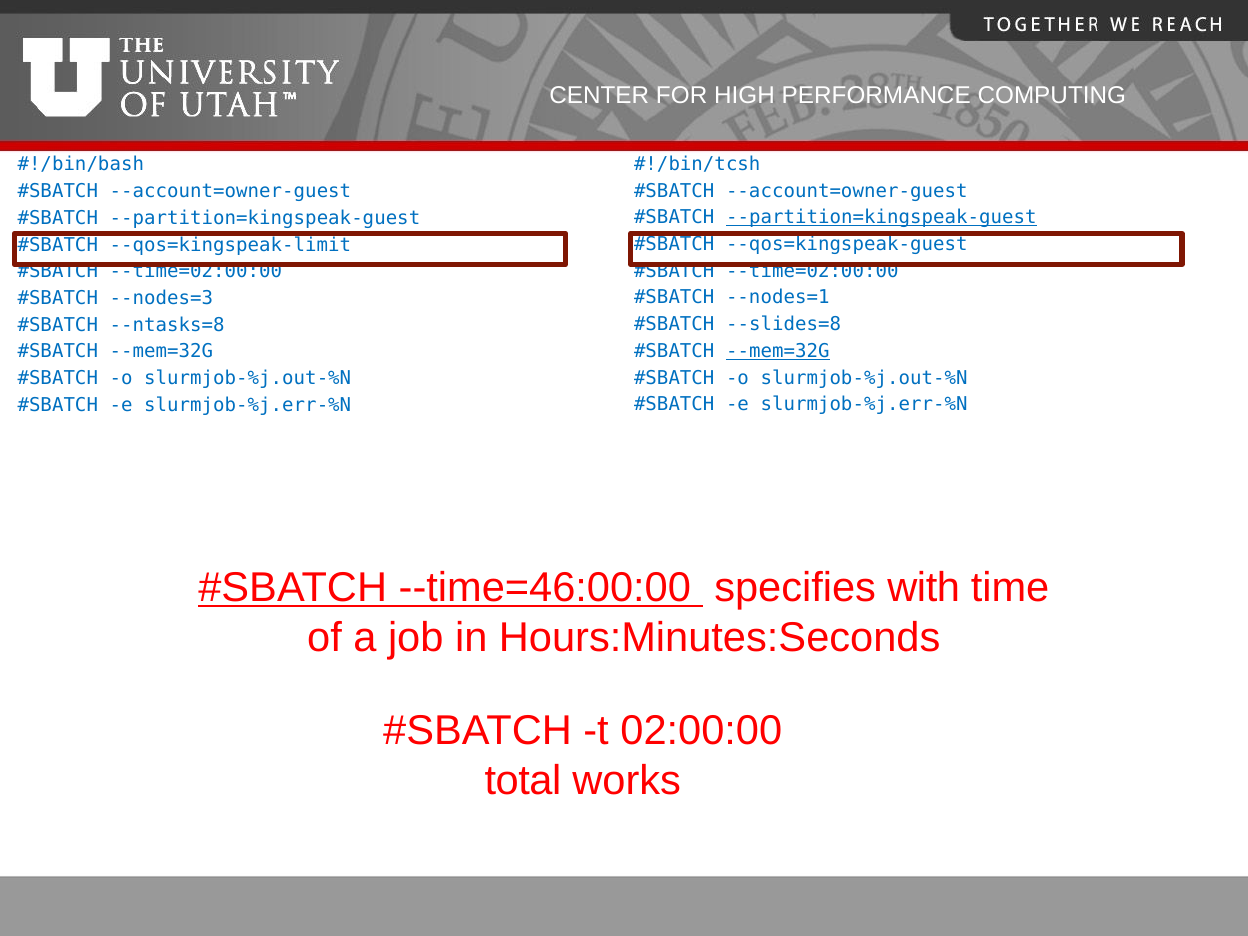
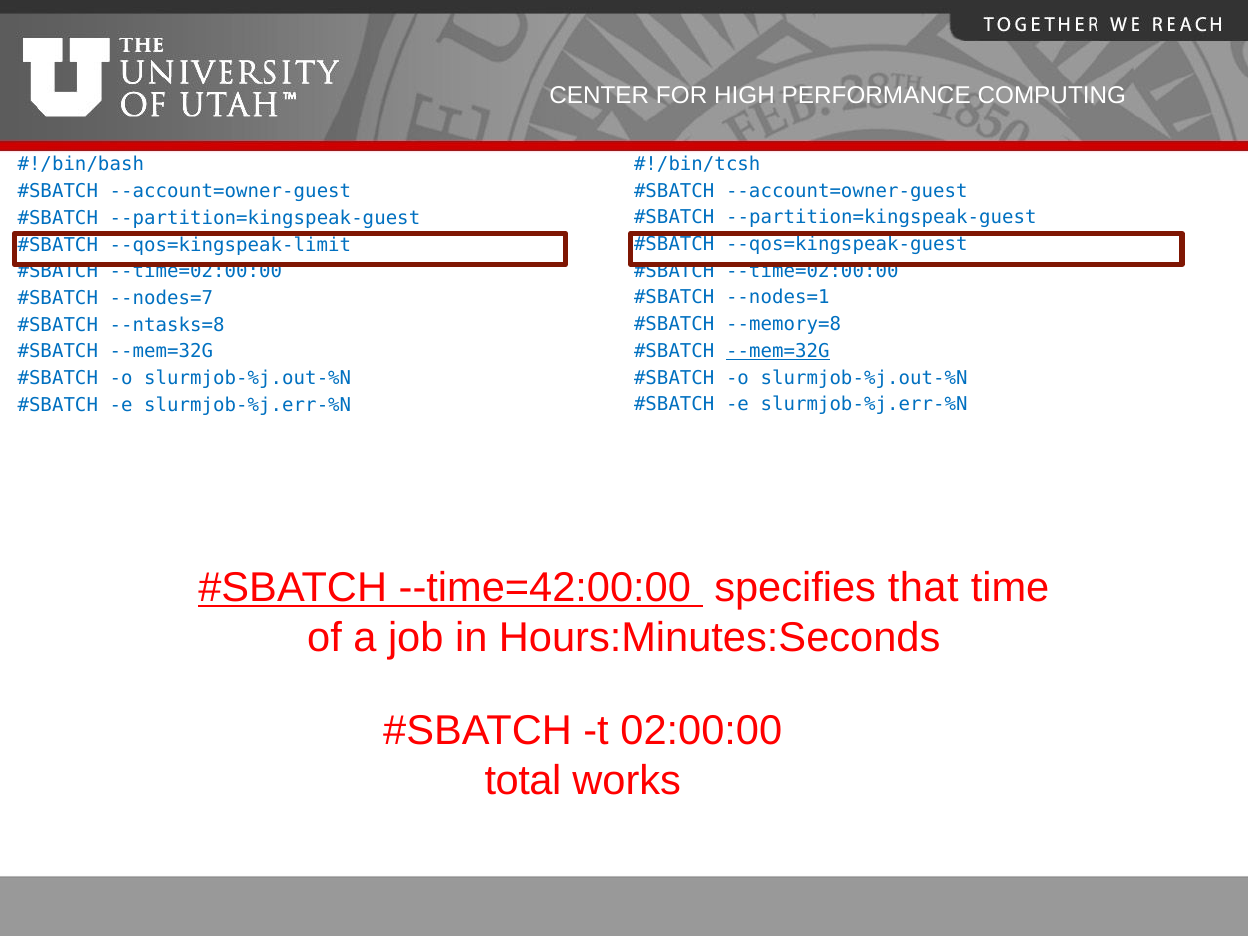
--partition=kingspeak-guest underline: present -> none (881, 217)
--nodes=3: --nodes=3 -> --nodes=7 (161, 298)
--slides=8: --slides=8 -> --memory=8 (784, 324)
--time=46:00:00: --time=46:00:00 -> --time=42:00:00 (545, 588)
with: with -> that (923, 588)
